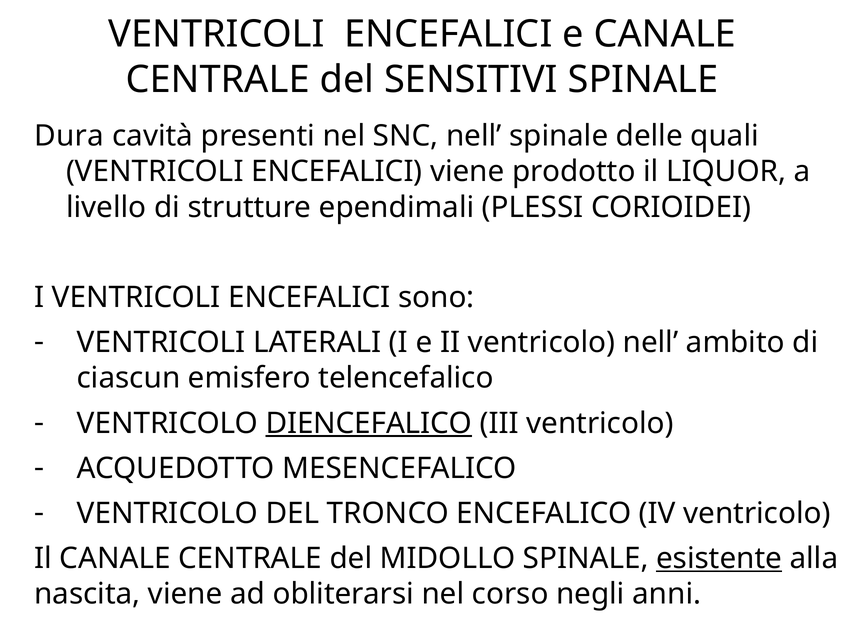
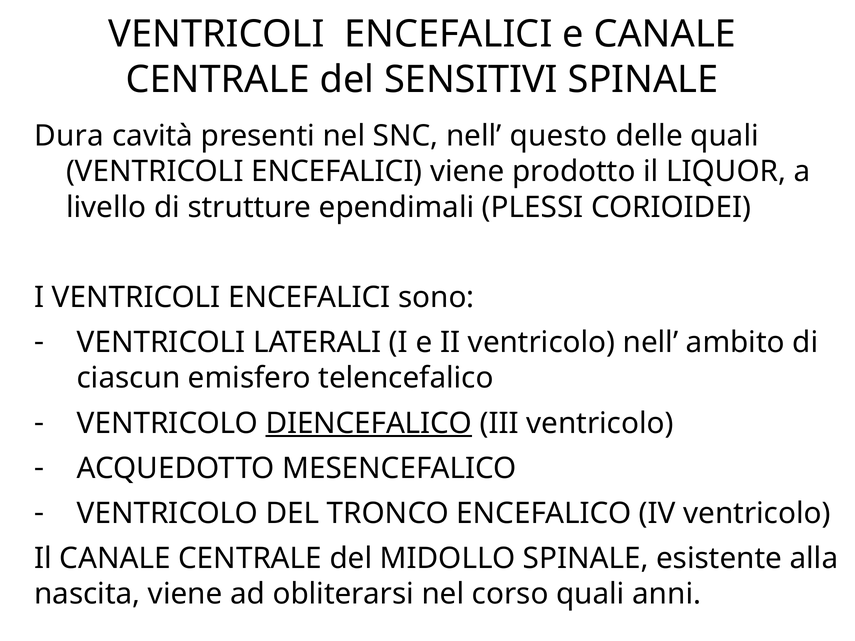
nell spinale: spinale -> questo (559, 136)
esistente underline: present -> none (719, 559)
corso negli: negli -> quali (590, 594)
